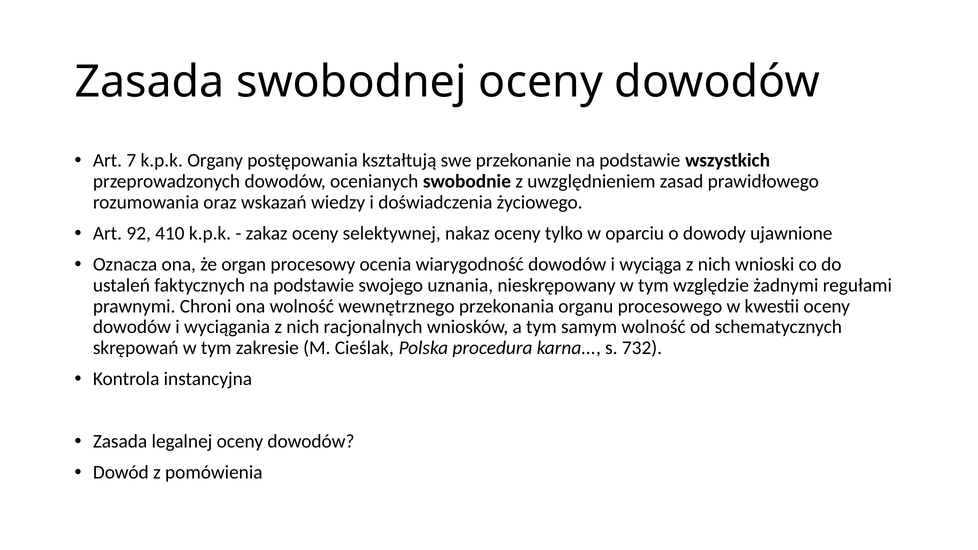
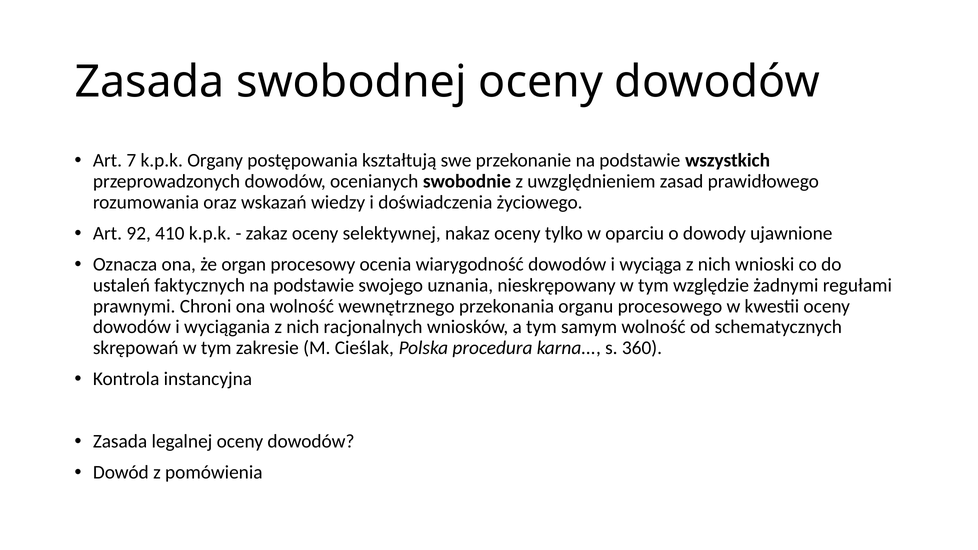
732: 732 -> 360 (642, 348)
